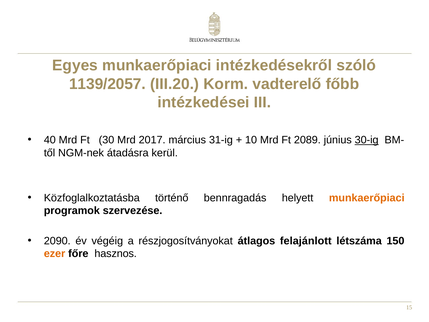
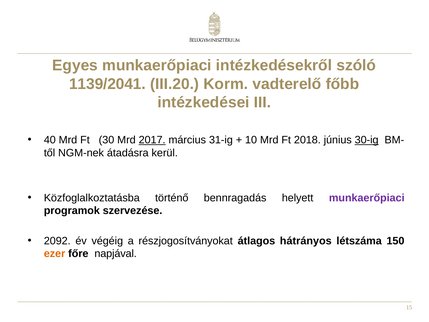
1139/2057: 1139/2057 -> 1139/2041 (107, 84)
2017 underline: none -> present (152, 140)
2089: 2089 -> 2018 (307, 140)
munkaerőpiaci colour: orange -> purple (367, 198)
2090: 2090 -> 2092 (57, 241)
felajánlott: felajánlott -> hátrányos (306, 241)
hasznos: hasznos -> napjával (116, 253)
